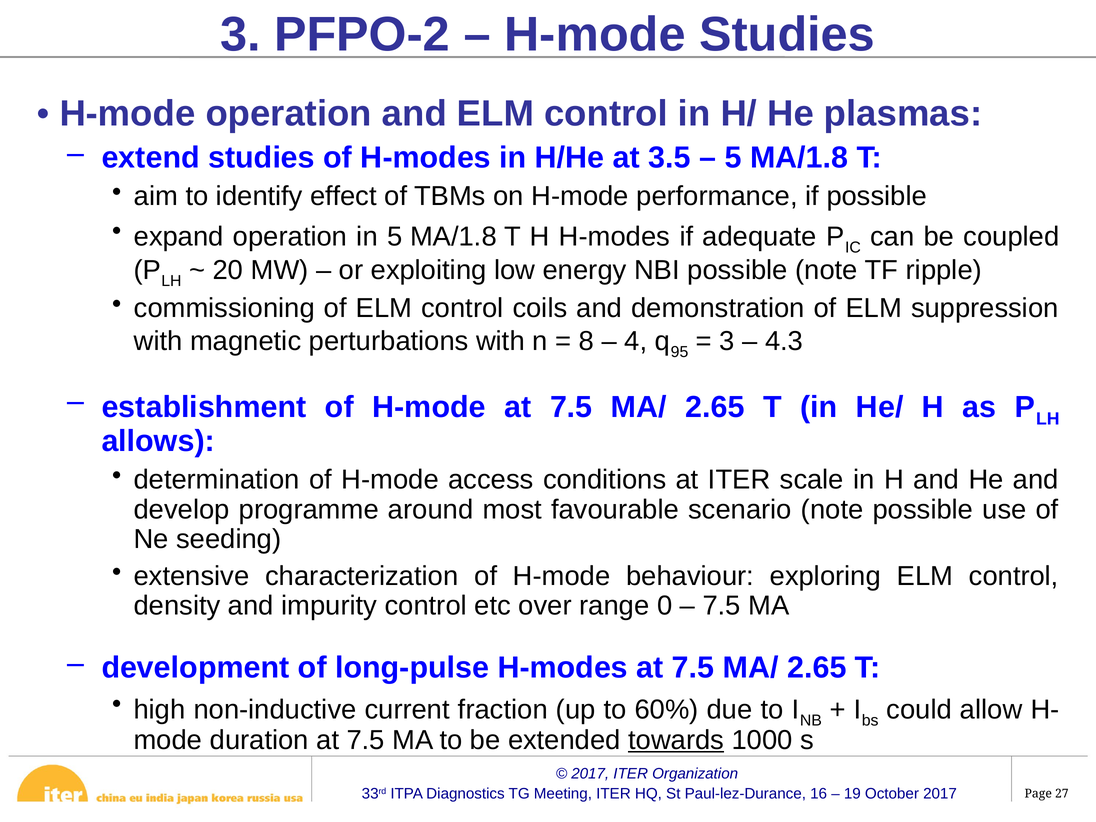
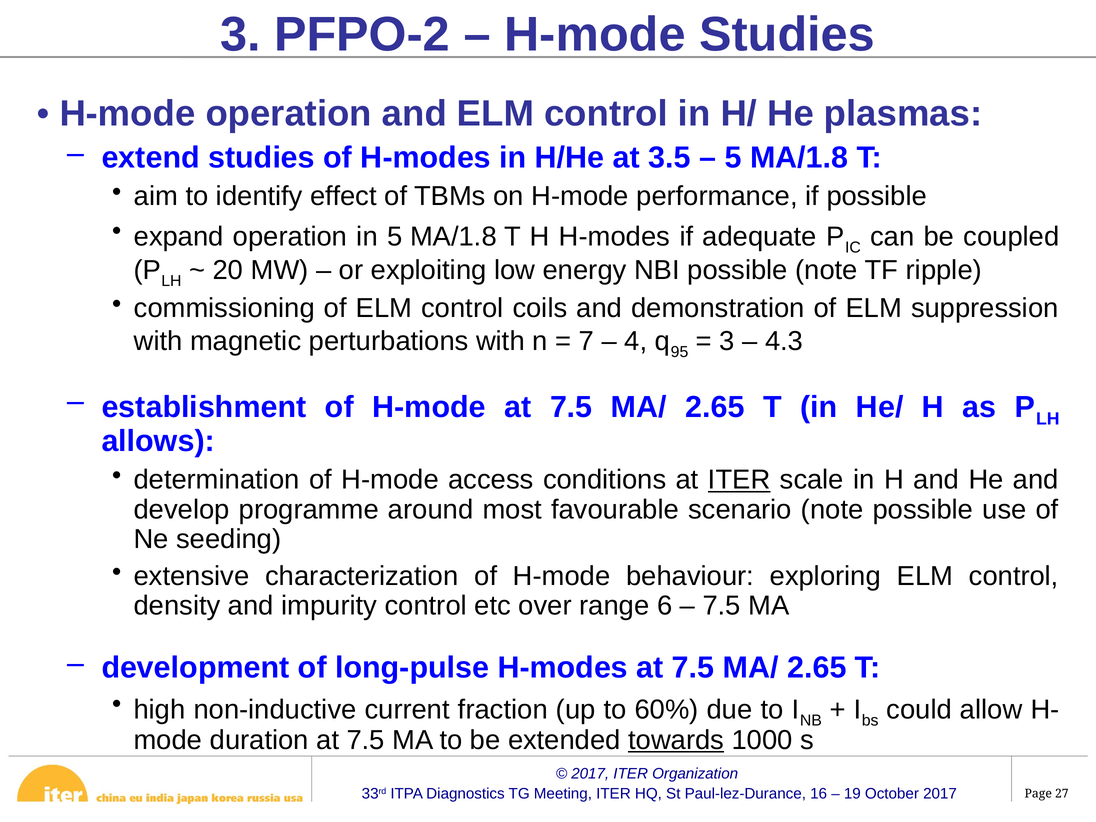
8: 8 -> 7 (586, 341)
ITER underline: none -> present (739, 480)
0: 0 -> 6 (665, 606)
